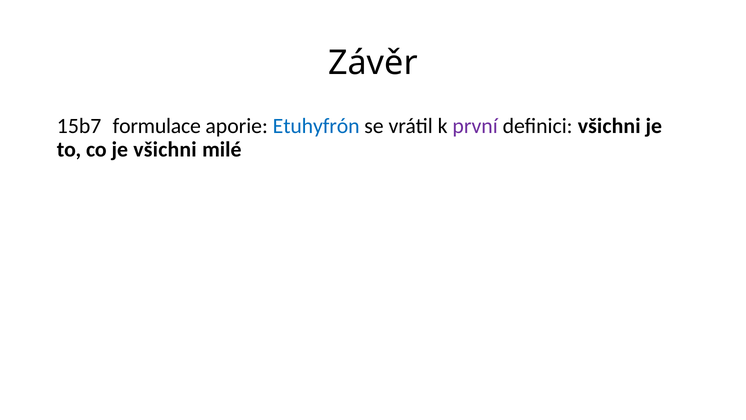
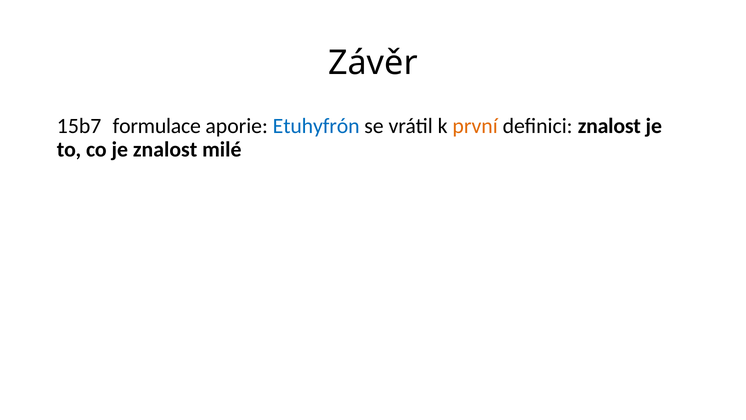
první colour: purple -> orange (475, 126)
definici všichni: všichni -> znalost (609, 126)
je všichni: všichni -> znalost (165, 150)
